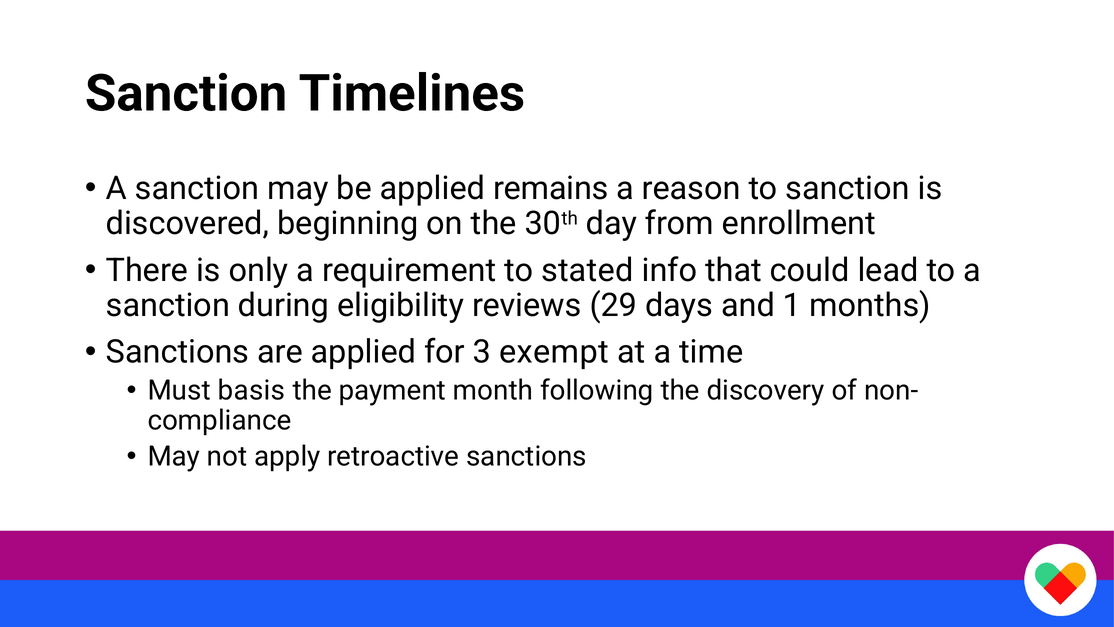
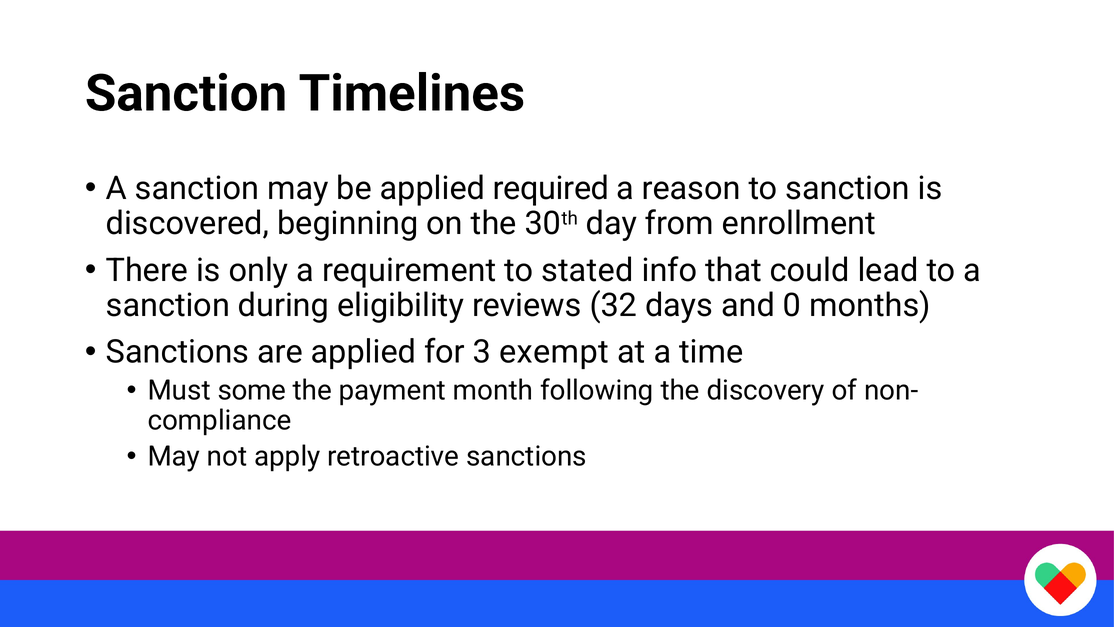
remains: remains -> required (551, 188)
29: 29 -> 32 (613, 305)
1: 1 -> 0 (792, 305)
basis: basis -> some (252, 390)
